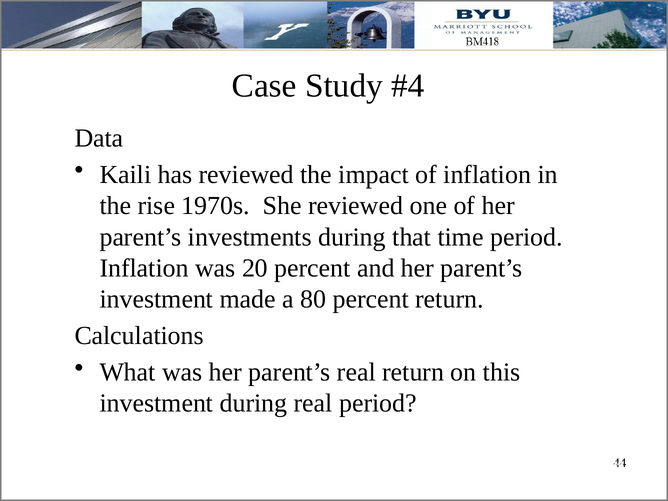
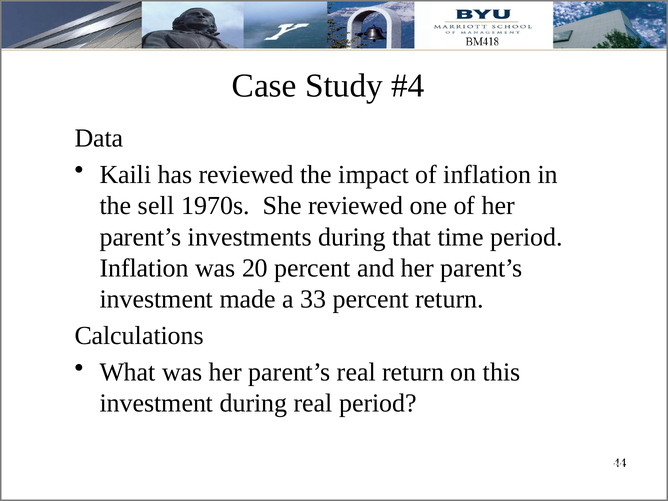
rise: rise -> sell (156, 206)
80: 80 -> 33 (313, 299)
